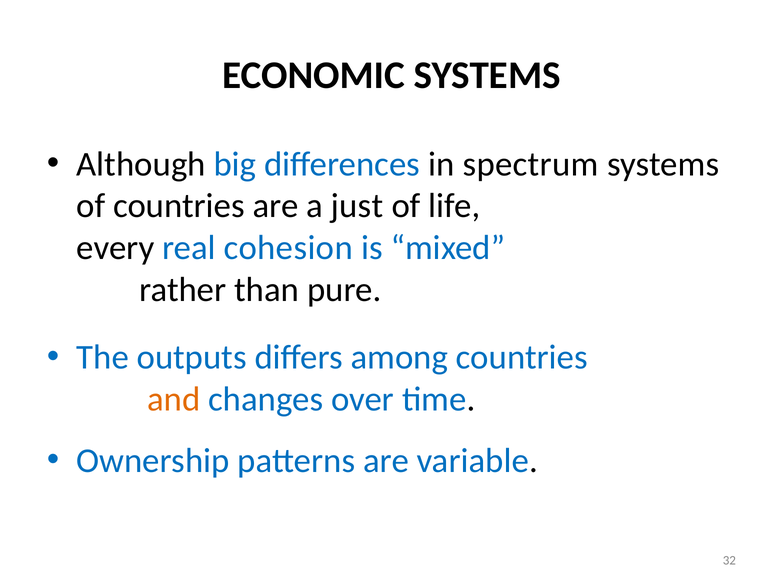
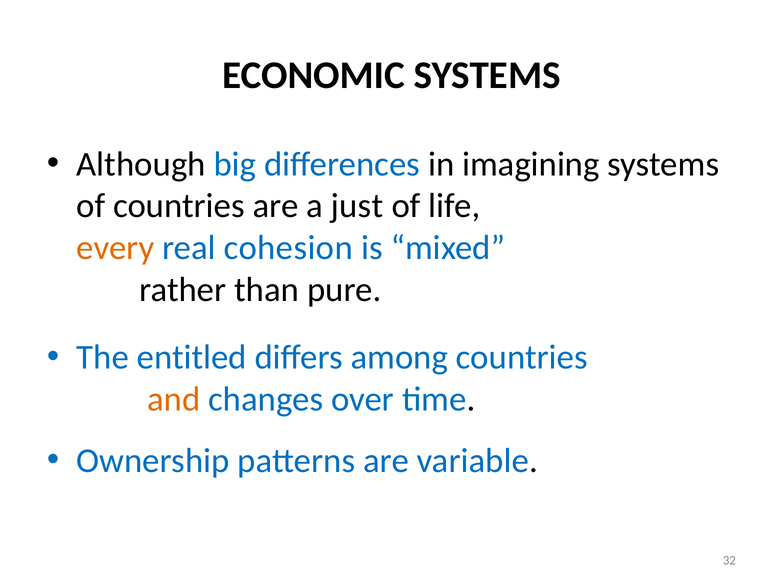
spectrum: spectrum -> imagining (531, 164)
every colour: black -> orange (115, 248)
outputs: outputs -> entitled (192, 358)
